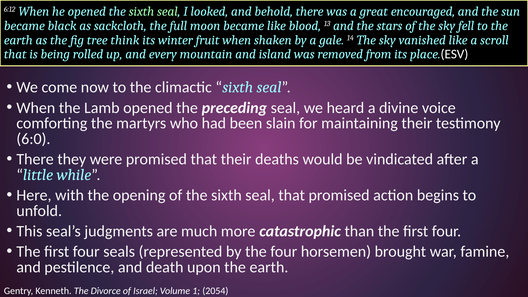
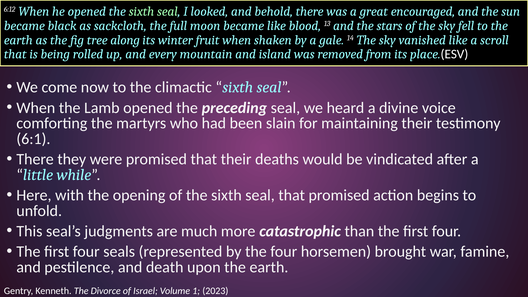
think: think -> along (125, 40)
6:0: 6:0 -> 6:1 (33, 139)
2054: 2054 -> 2023 (215, 291)
